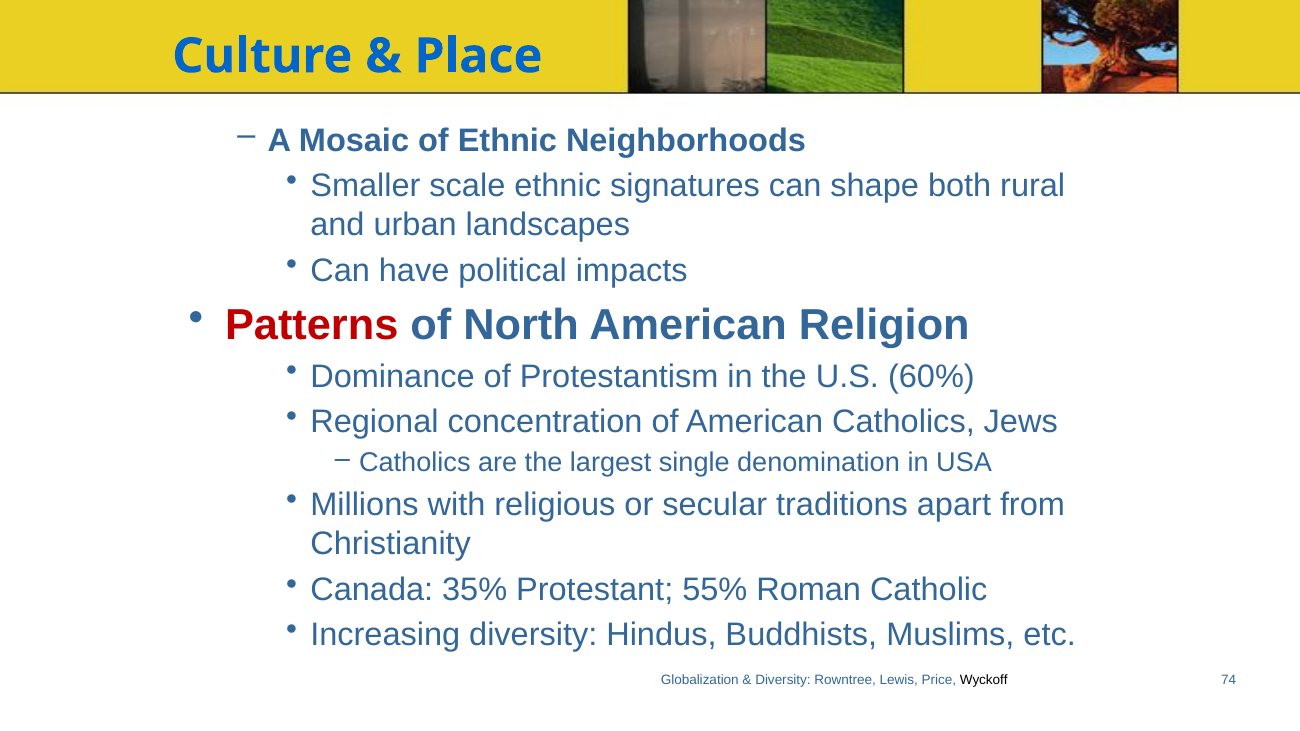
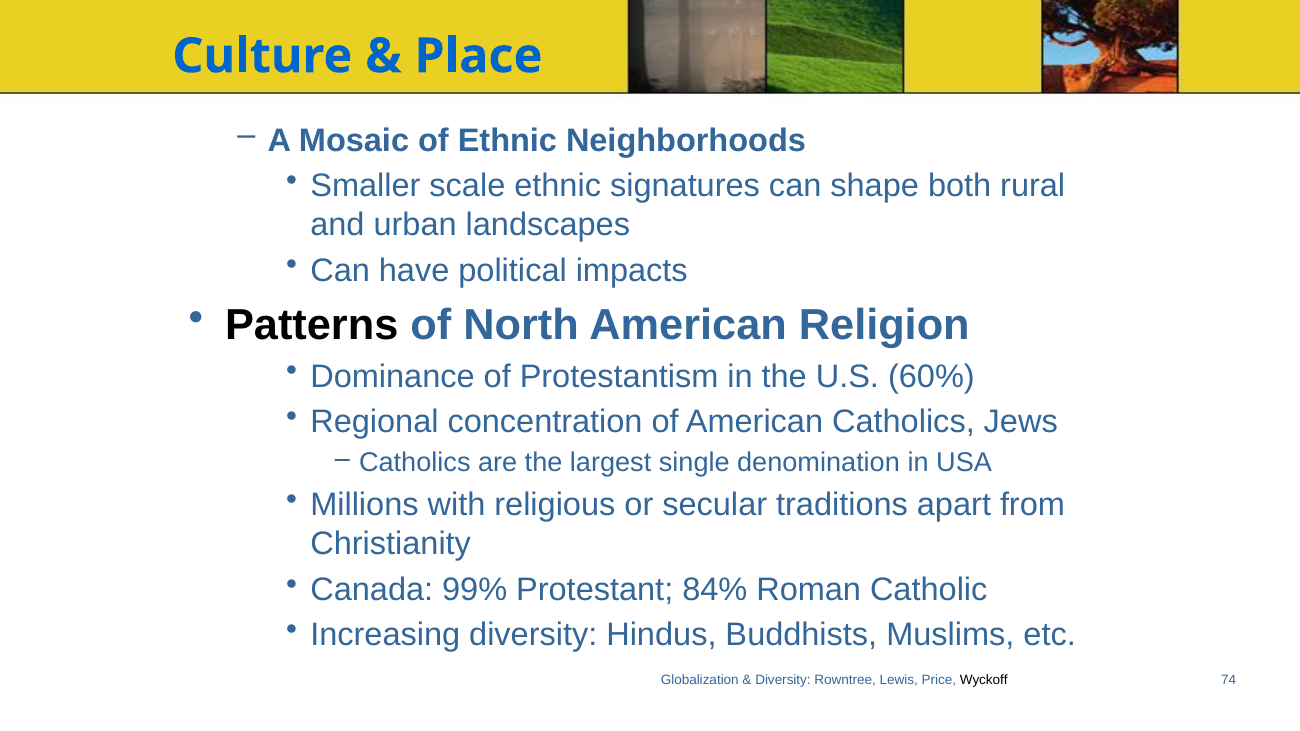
Patterns colour: red -> black (312, 325)
35%: 35% -> 99% (475, 590)
55%: 55% -> 84% (715, 590)
